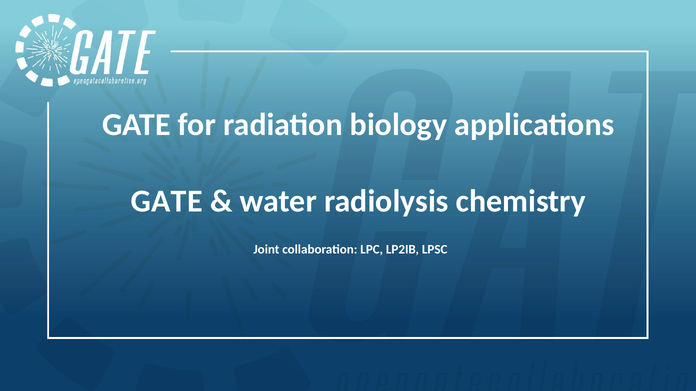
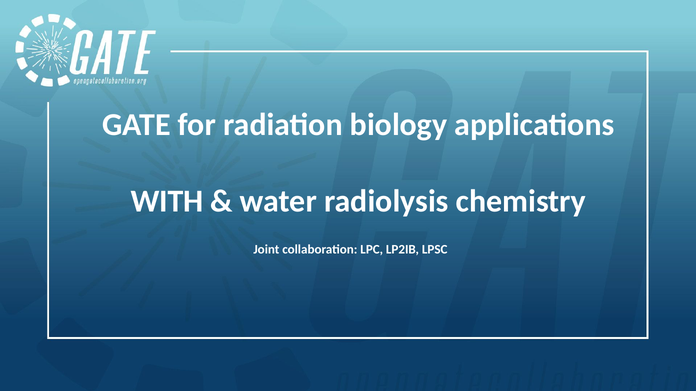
GATE: GATE -> WITH (167, 201)
